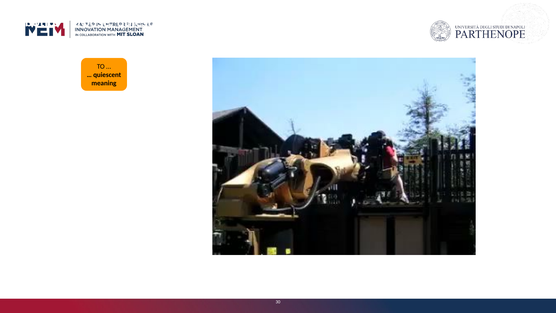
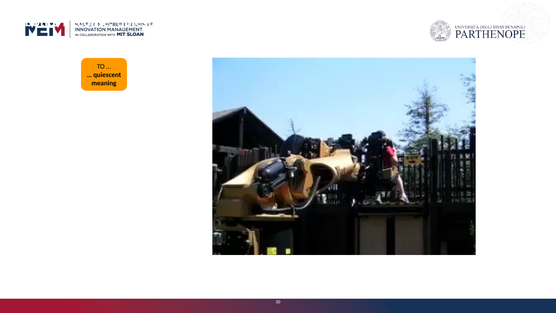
purpose: purpose -> become (88, 22)
